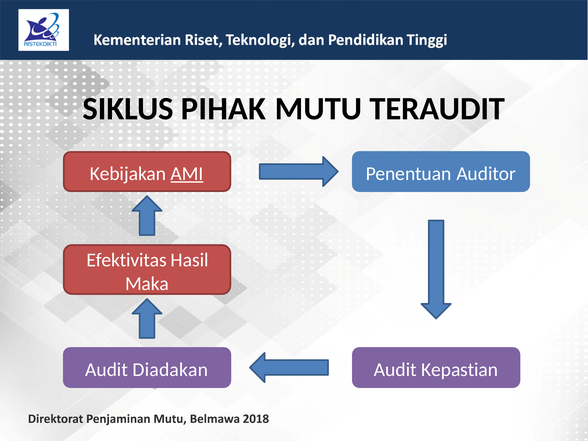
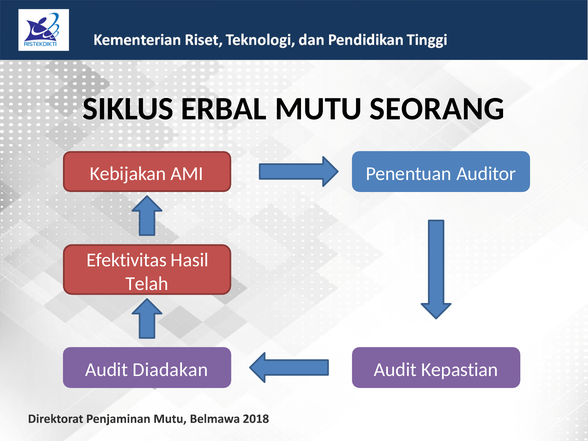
PIHAK: PIHAK -> ERBAL (224, 109)
TERAUDIT: TERAUDIT -> SEORANG (437, 109)
AMI underline: present -> none (187, 174)
Maka: Maka -> Telah (147, 284)
